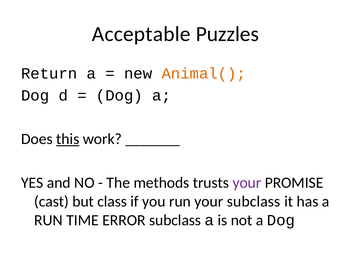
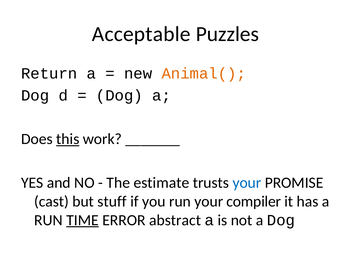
methods: methods -> estimate (161, 183)
your colour: purple -> blue (247, 183)
class: class -> stuff (112, 202)
your subclass: subclass -> compiler (254, 202)
TIME underline: none -> present (83, 220)
ERROR subclass: subclass -> abstract (175, 220)
